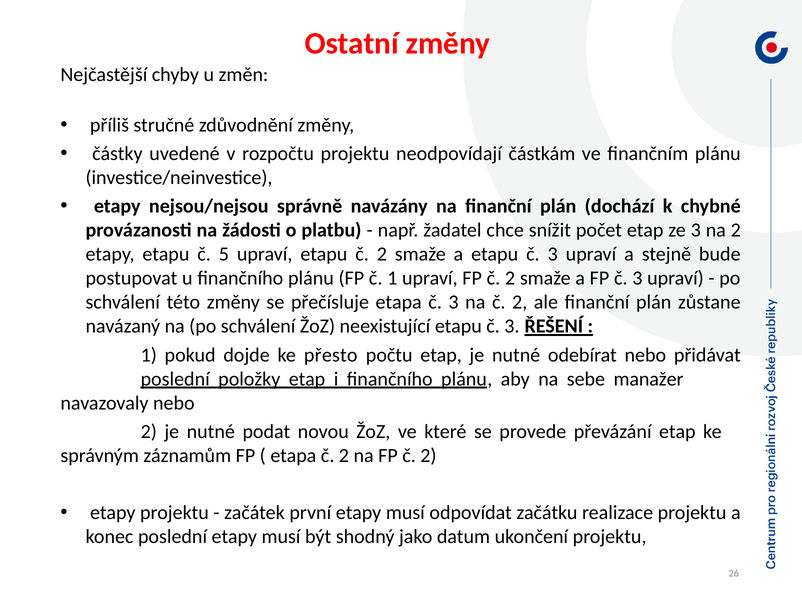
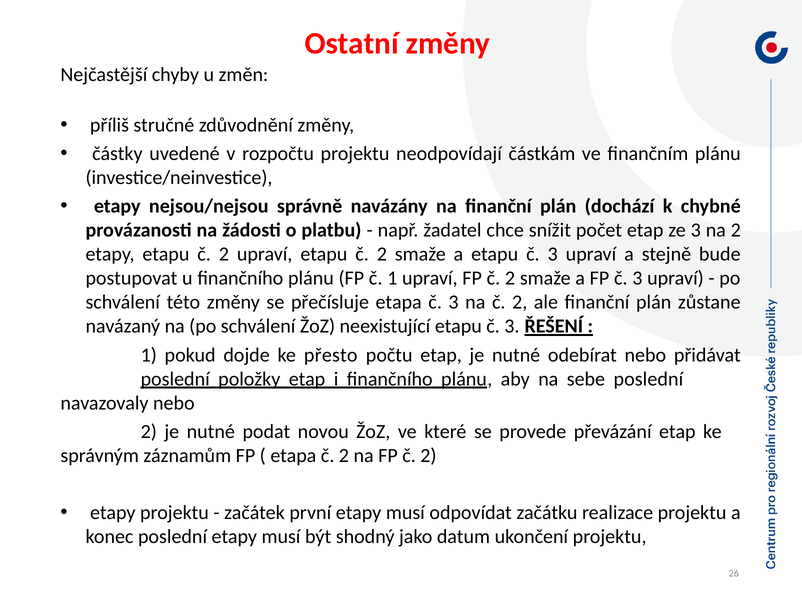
etapy etapu č 5: 5 -> 2 (224, 254)
sebe manažer: manažer -> poslední (648, 379)
